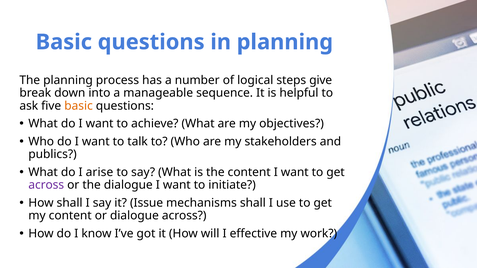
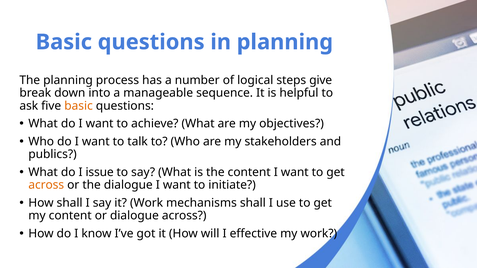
arise: arise -> issue (100, 172)
across colour: purple -> orange (46, 185)
it Issue: Issue -> Work (147, 203)
